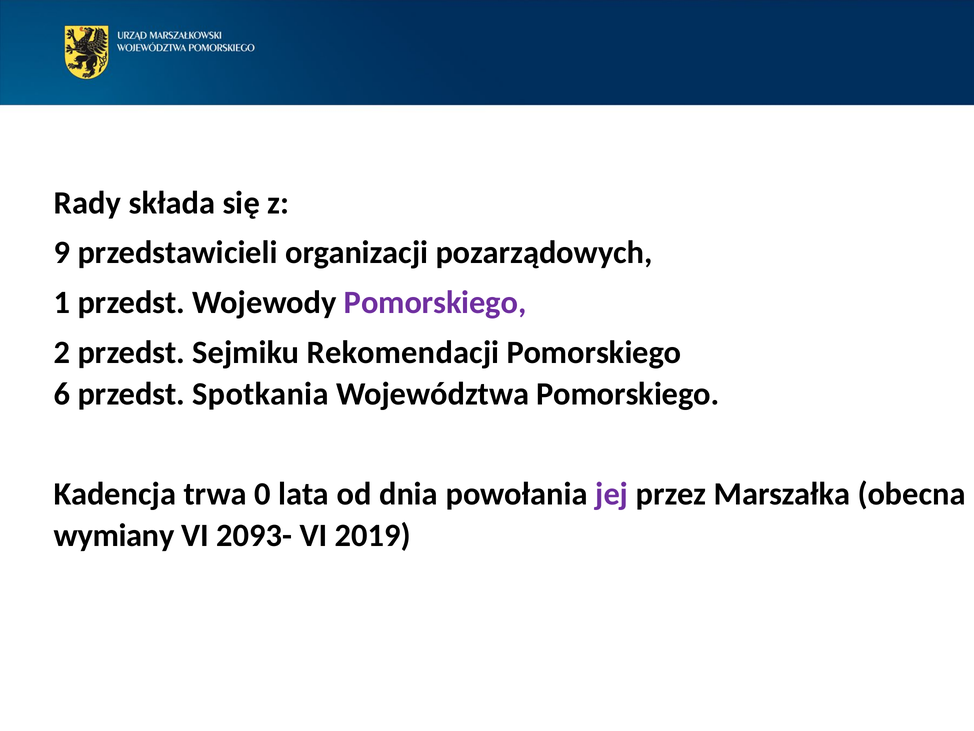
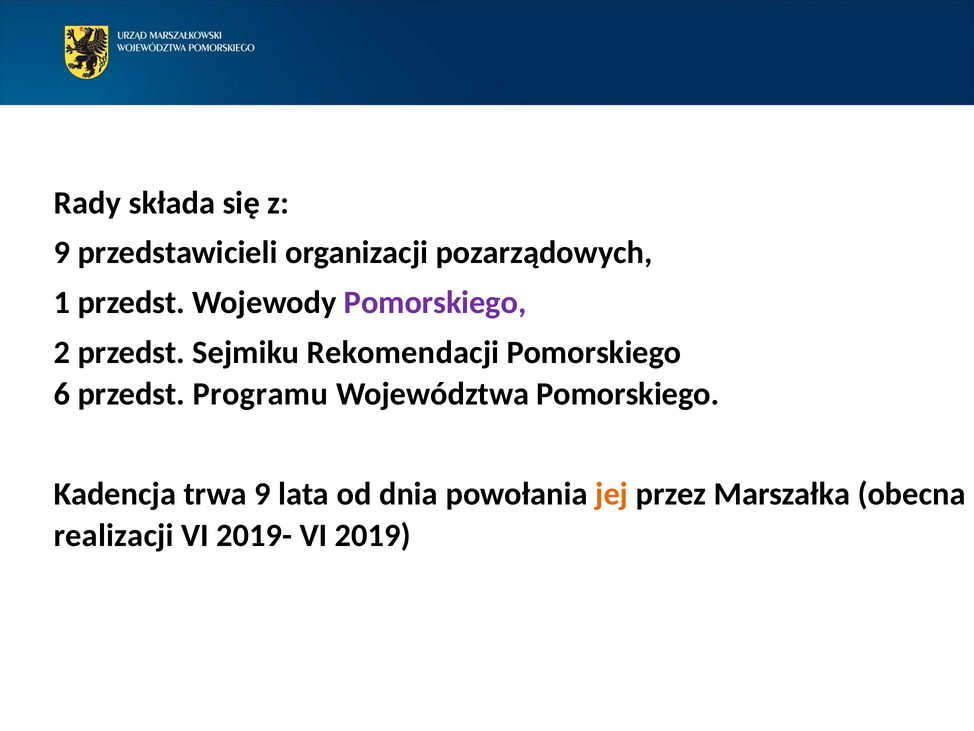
Spotkania: Spotkania -> Programu (260, 394)
trwa 0: 0 -> 9 (263, 493)
jej colour: purple -> orange (612, 493)
wymiany: wymiany -> realizacji (114, 535)
2093-: 2093- -> 2019- (254, 535)
